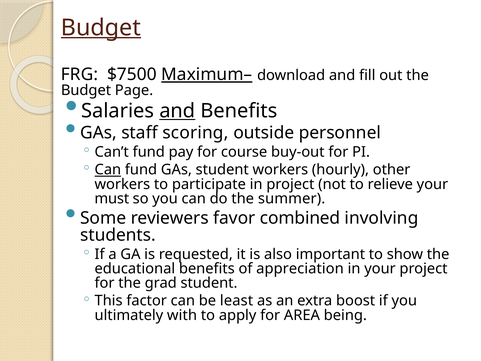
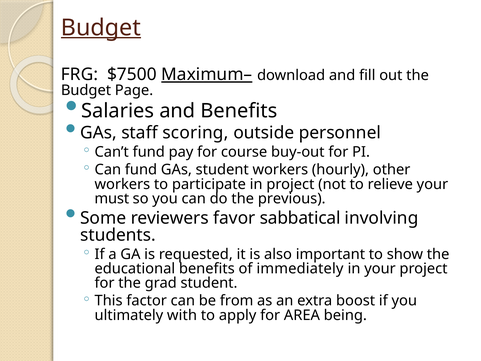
and underline: present -> none (177, 111)
Can underline: present -> none (108, 170)
summer: summer -> previous (292, 199)
combined: combined -> sabbatical (300, 218)
appreciation: appreciation -> immediately (300, 268)
least: least -> from (237, 301)
